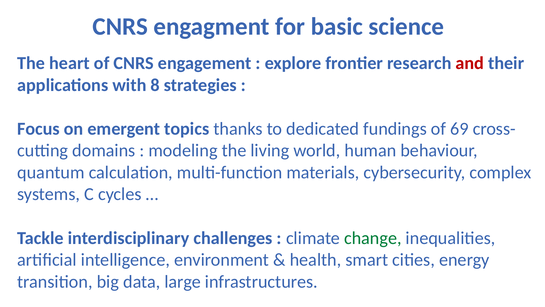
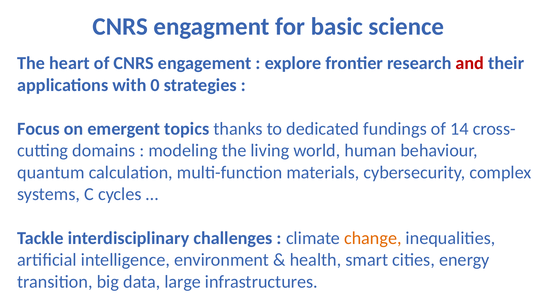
8: 8 -> 0 (155, 85)
69: 69 -> 14 (459, 129)
change colour: green -> orange (373, 238)
